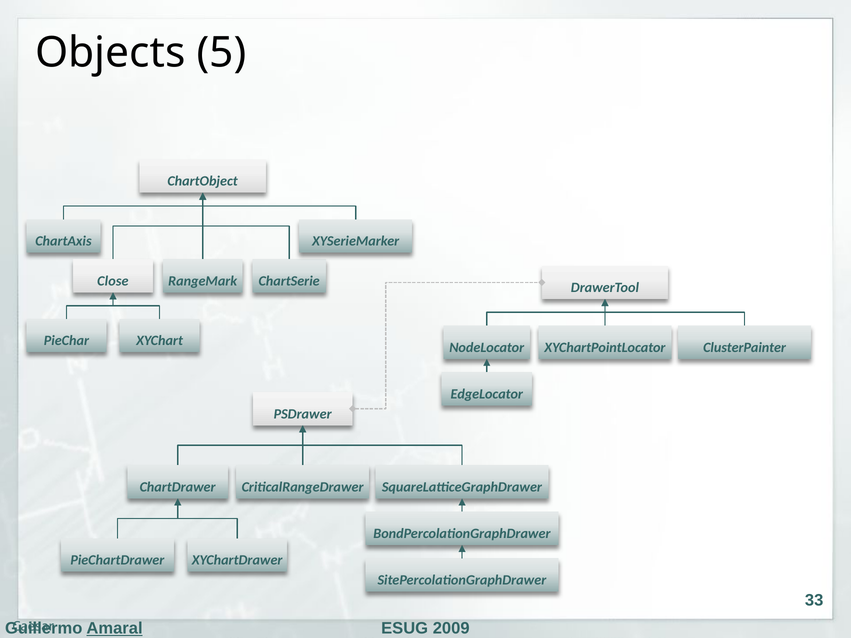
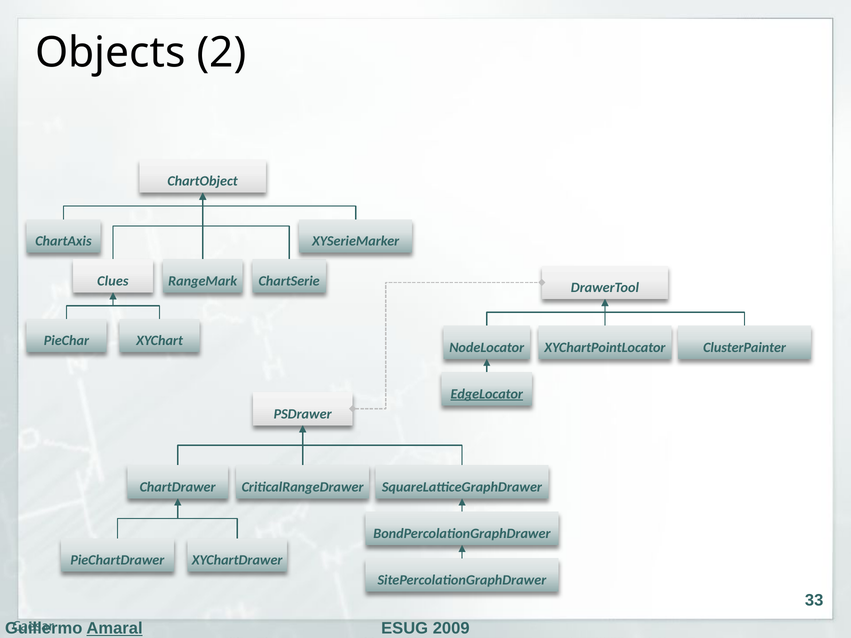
5: 5 -> 2 (221, 53)
Close: Close -> Clues (113, 281)
EdgeLocator underline: none -> present (487, 394)
